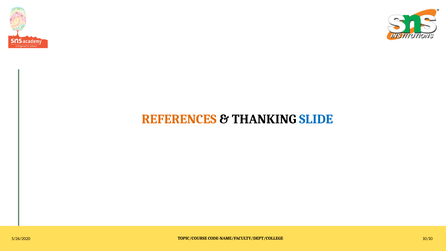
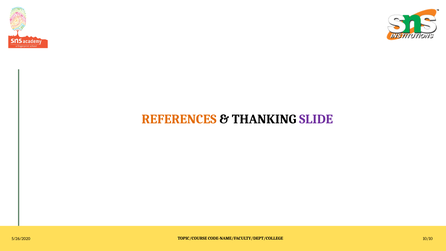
SLIDE colour: blue -> purple (316, 119)
